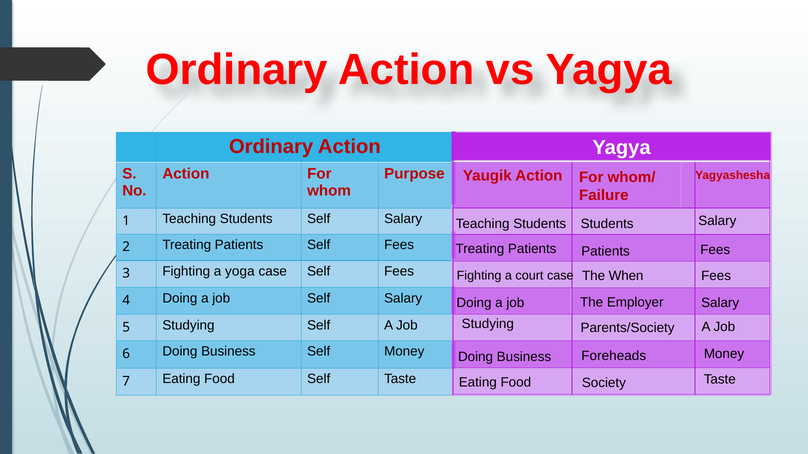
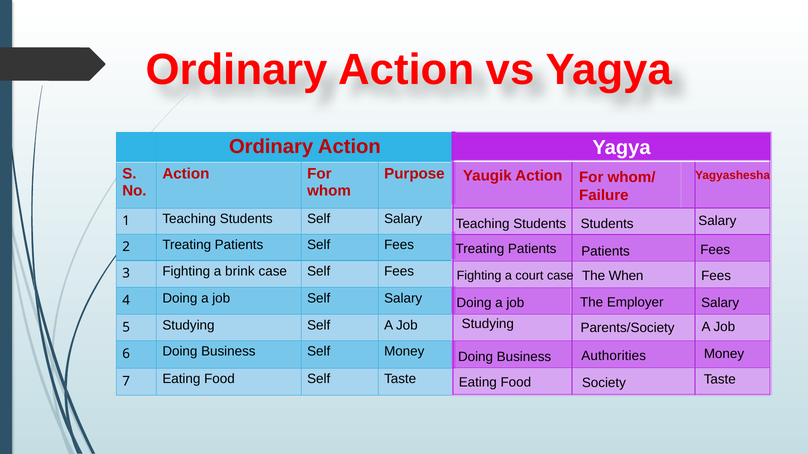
yoga: yoga -> brink (240, 272)
Foreheads: Foreheads -> Authorities (614, 356)
